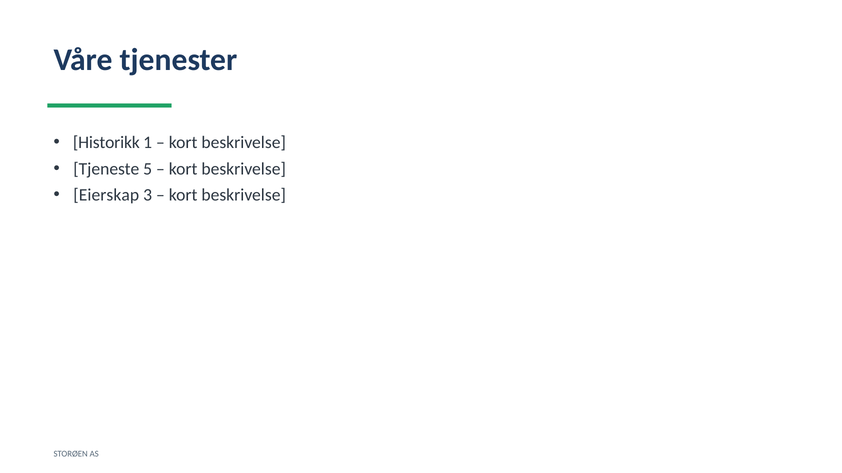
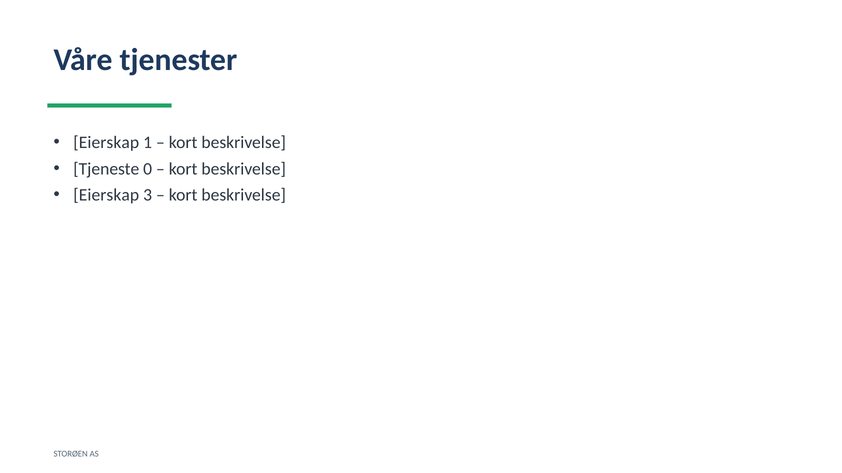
Historikk: Historikk -> Eierskap (106, 143)
5: 5 -> 0 (148, 169)
